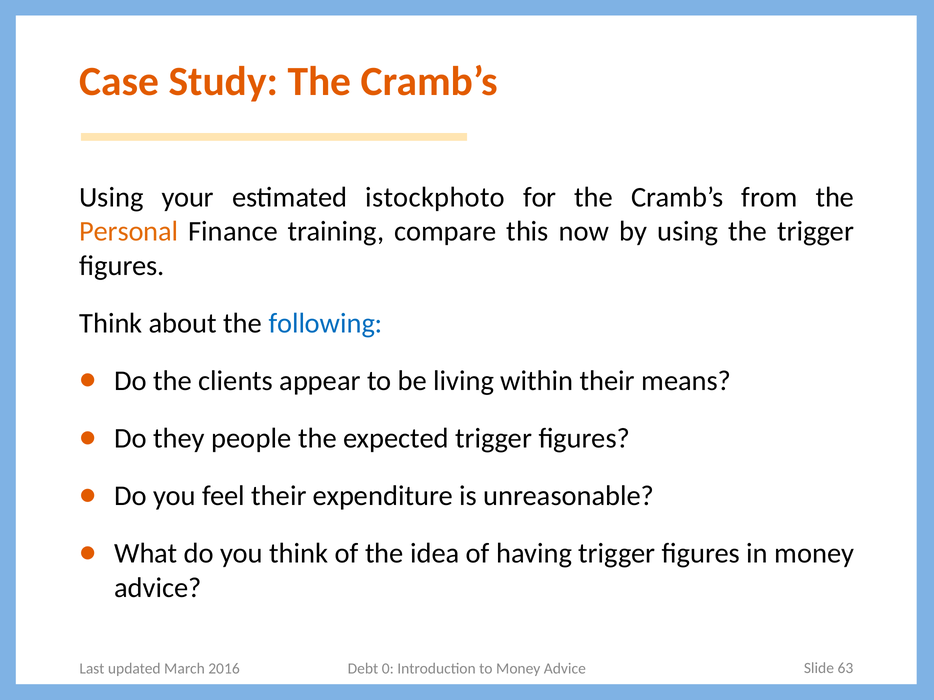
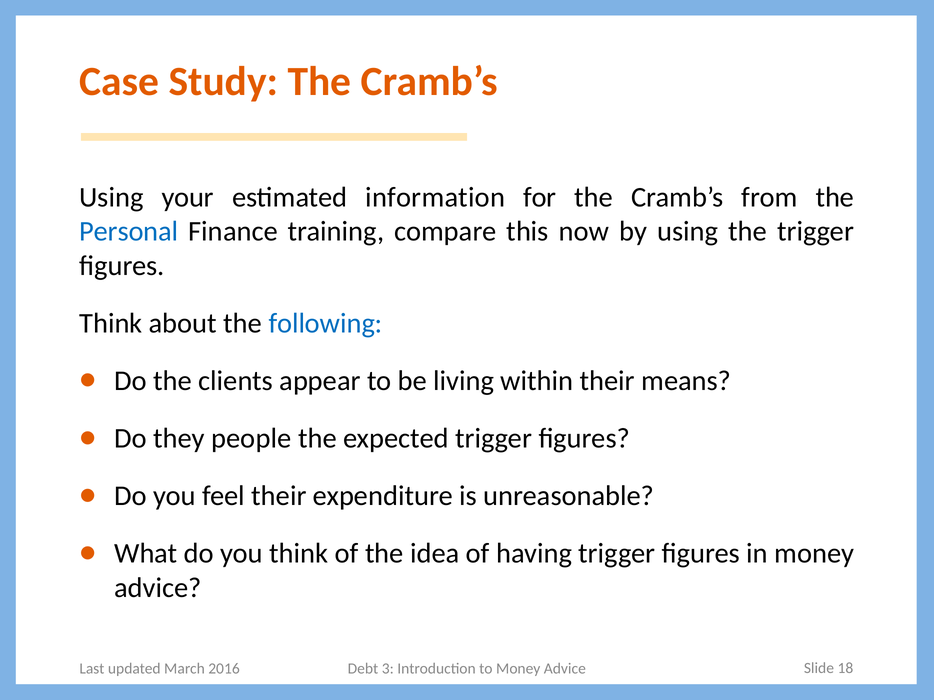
istockphoto: istockphoto -> information (435, 197)
Personal colour: orange -> blue (129, 232)
0: 0 -> 3 (388, 669)
63: 63 -> 18 (845, 669)
